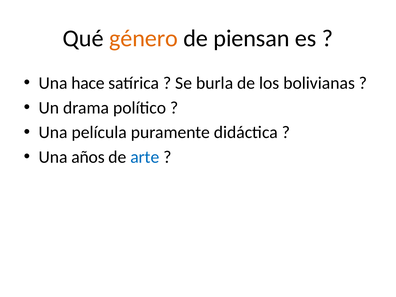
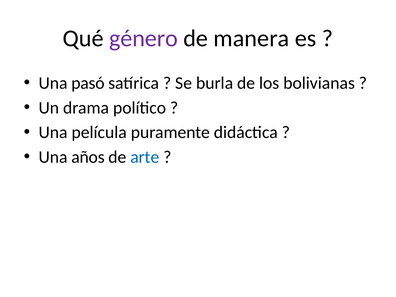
género colour: orange -> purple (143, 38)
piensan: piensan -> manera (251, 38)
hace: hace -> pasó (88, 83)
